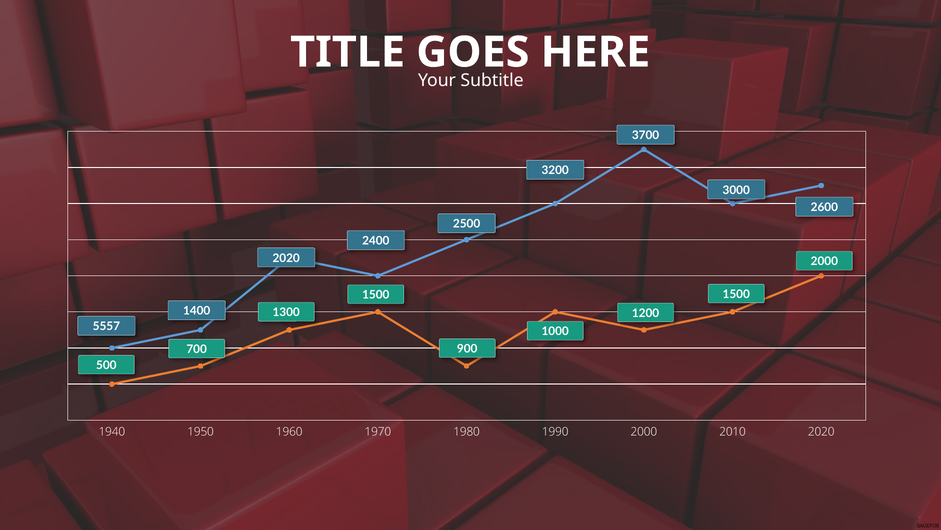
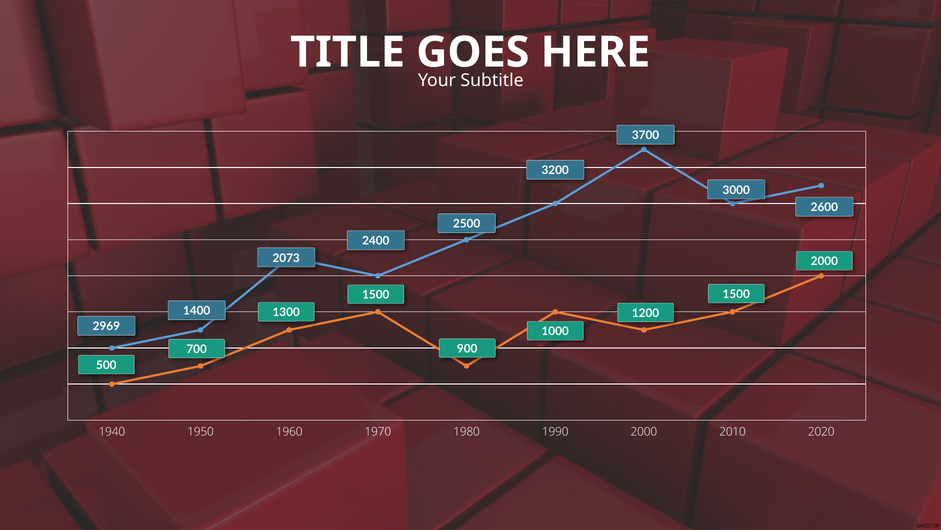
2020: 2020 -> 2073 (286, 258)
5557: 5557 -> 2969 (106, 326)
